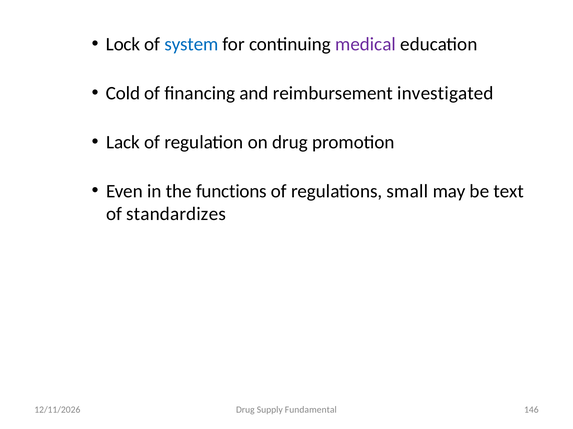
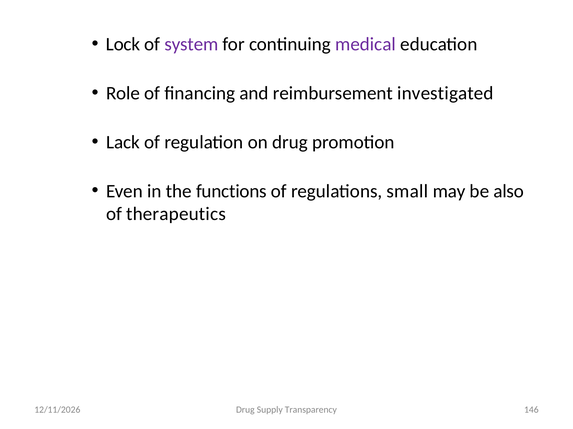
system colour: blue -> purple (191, 44)
Cold: Cold -> Role (123, 93)
text: text -> also (509, 191)
standardizes: standardizes -> therapeutics (176, 214)
Fundamental: Fundamental -> Transparency (311, 410)
